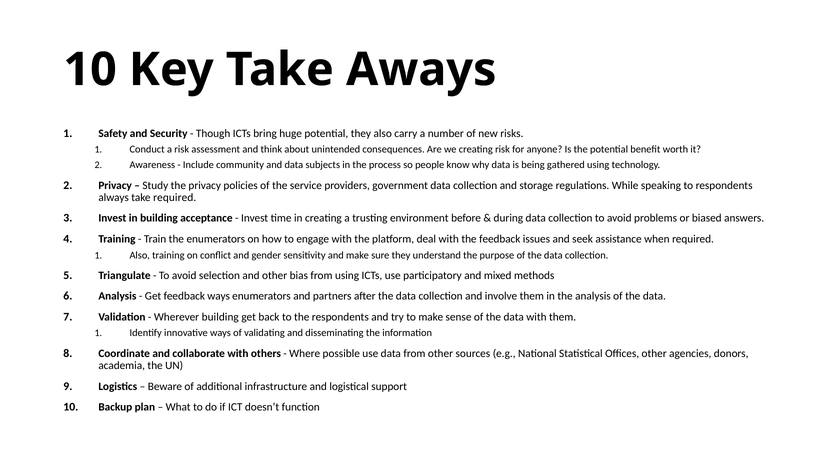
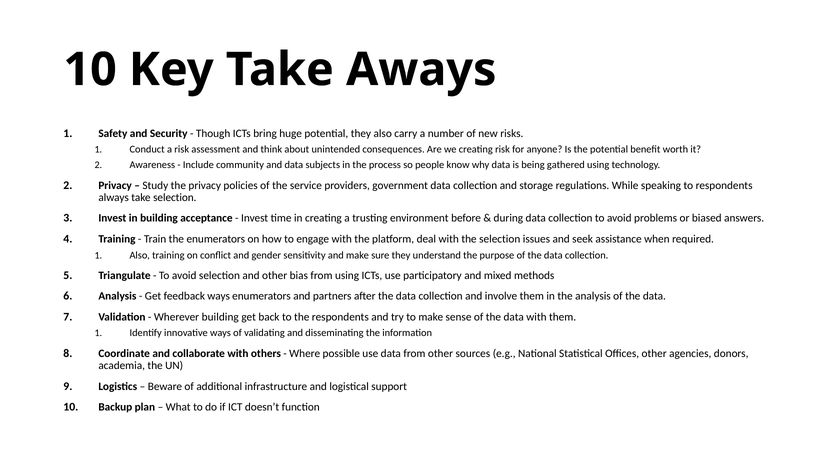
take required: required -> selection (175, 198)
the feedback: feedback -> selection (500, 239)
